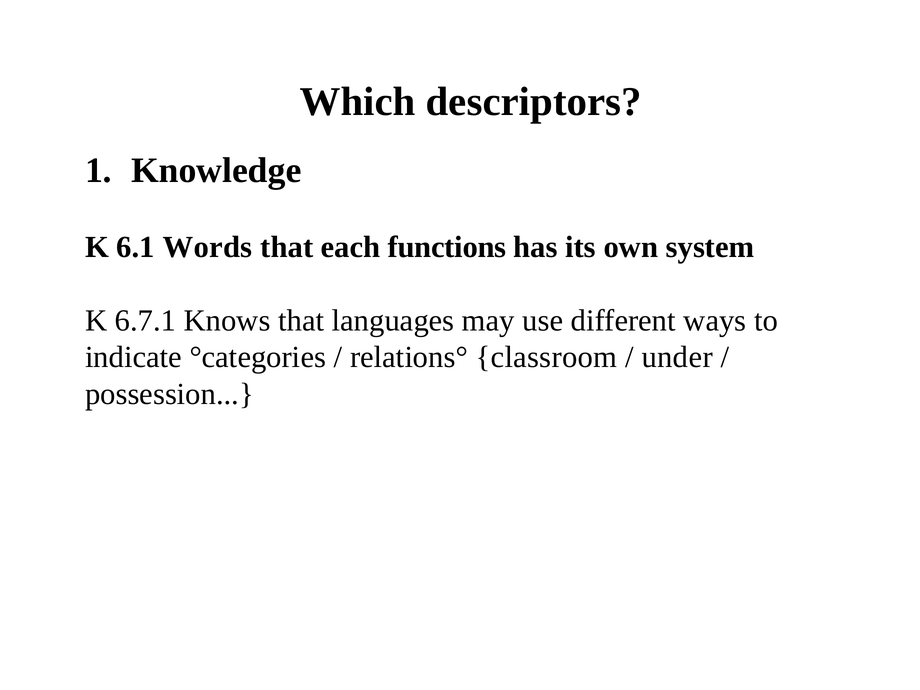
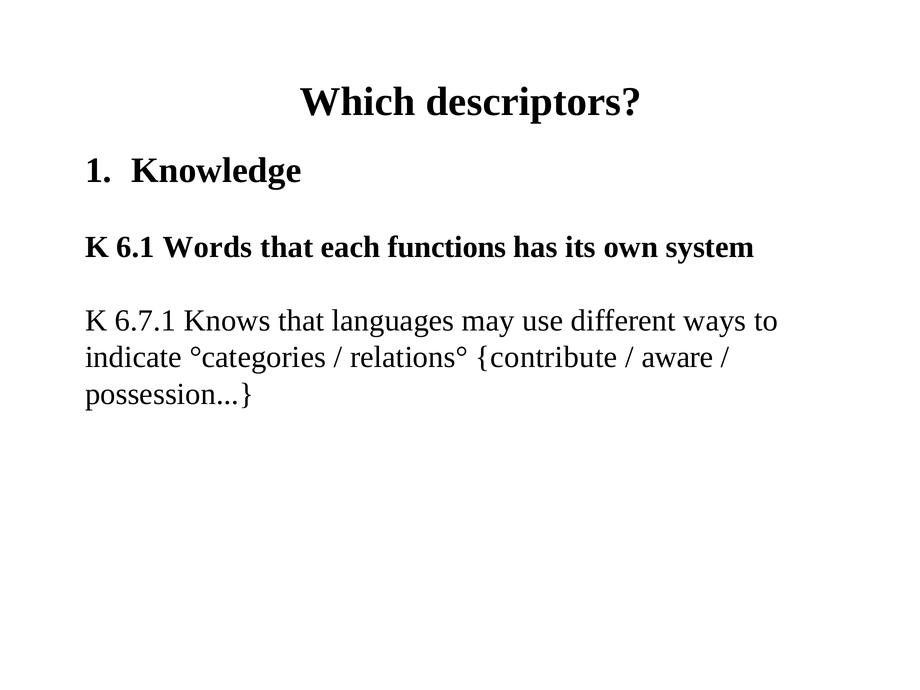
classroom: classroom -> contribute (546, 357)
under: under -> aware (678, 357)
